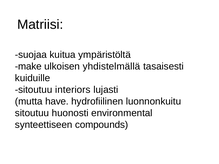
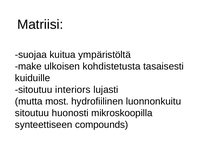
yhdistelmällä: yhdistelmällä -> kohdistetusta (112, 67)
have: have -> most (57, 102)
environmental: environmental -> mikroskoopilla (122, 113)
